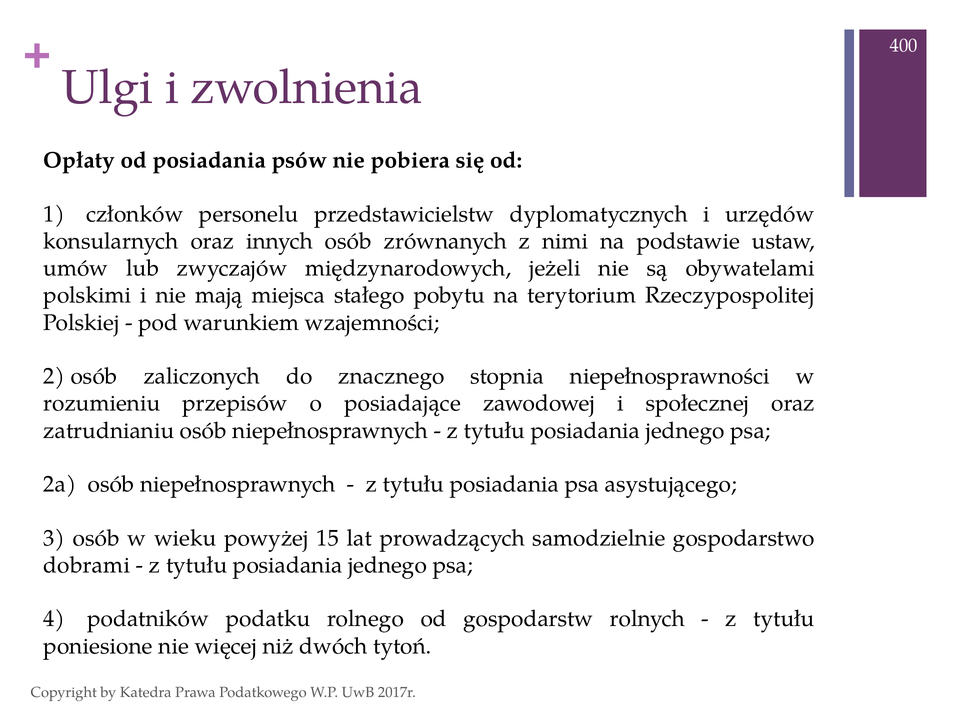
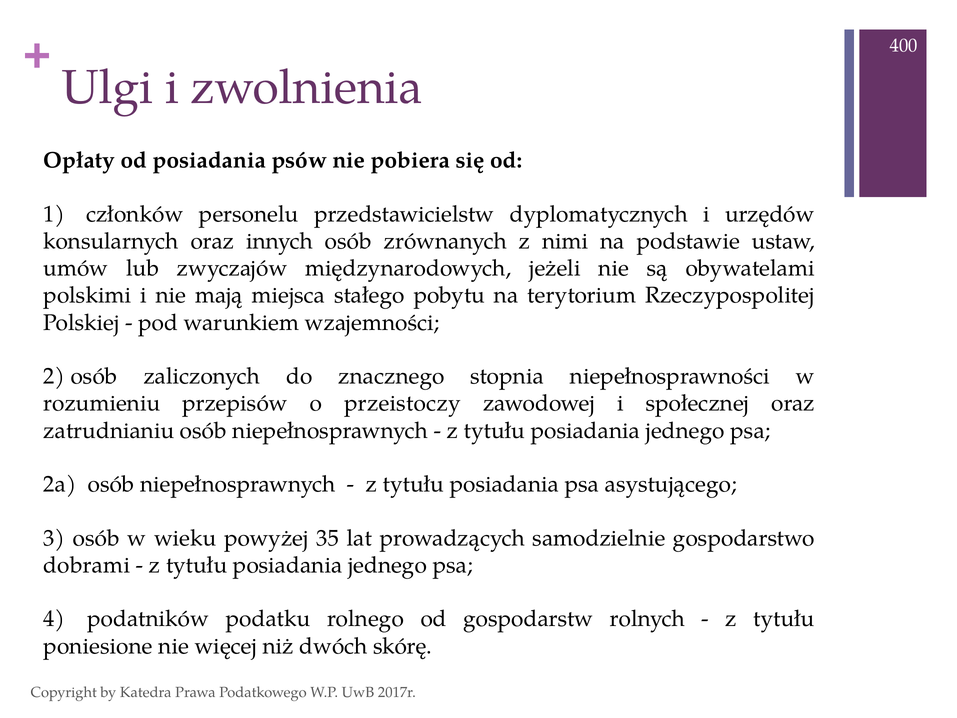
posiadające: posiadające -> przeistoczy (402, 403)
15: 15 -> 35 (328, 538)
tytoń: tytoń -> skórę (402, 646)
